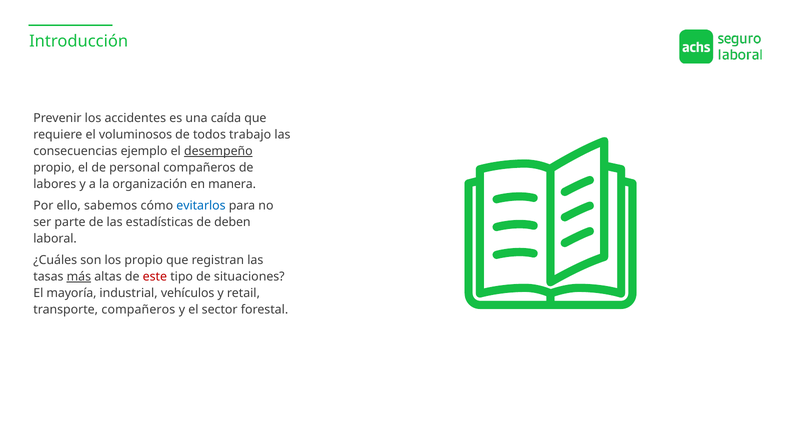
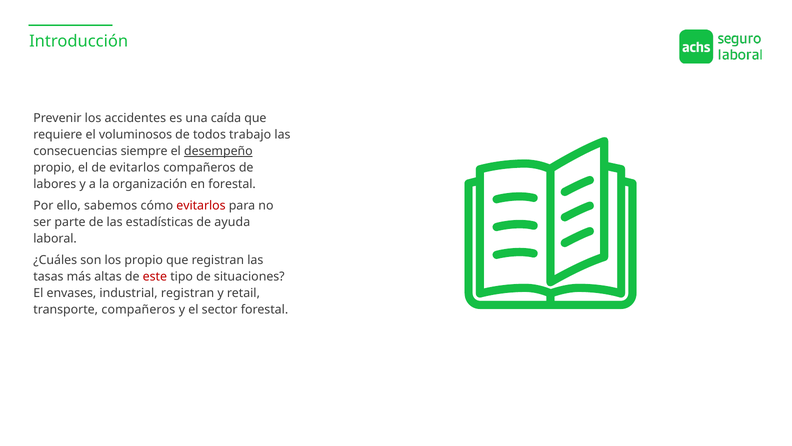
ejemplo: ejemplo -> siempre (144, 151)
de personal: personal -> evitarlos (135, 167)
en manera: manera -> forestal (232, 184)
evitarlos colour: blue -> red (201, 205)
deben: deben -> ayuda (232, 222)
más underline: present -> none (79, 276)
mayoría: mayoría -> envases (71, 293)
industrial vehículos: vehículos -> registran (188, 293)
